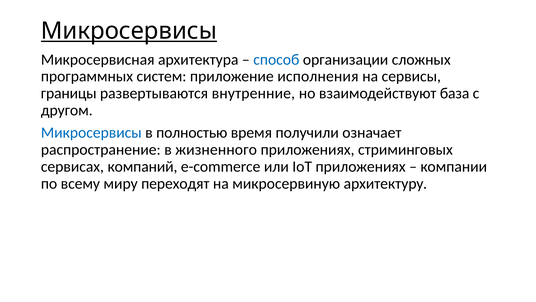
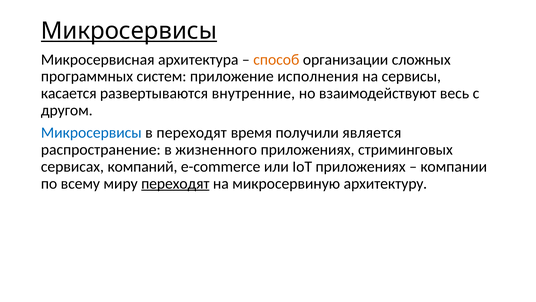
способ colour: blue -> orange (276, 59)
границы: границы -> касается (69, 93)
база: база -> весь (455, 93)
в полностью: полностью -> переходят (192, 133)
означает: означает -> является (372, 133)
переходят underline: none -> present (175, 183)
